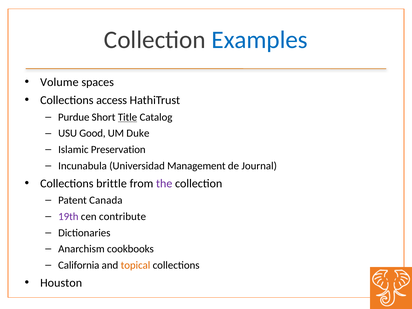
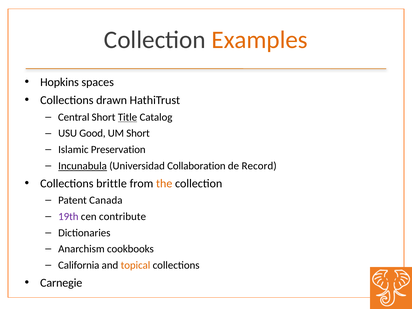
Examples colour: blue -> orange (260, 40)
Volume: Volume -> Hopkins (59, 82)
access: access -> drawn (112, 100)
Purdue: Purdue -> Central (74, 117)
UM Duke: Duke -> Short (138, 133)
Incunabula underline: none -> present (83, 166)
Management: Management -> Collaboration (196, 166)
Journal: Journal -> Record (259, 166)
the colour: purple -> orange (164, 183)
Houston: Houston -> Carnegie (61, 283)
